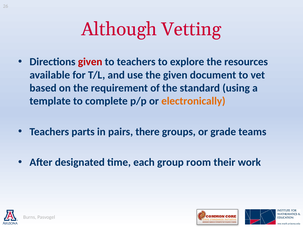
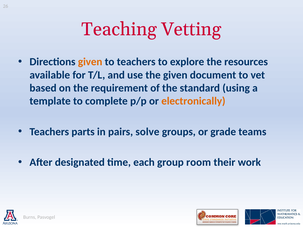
Although: Although -> Teaching (119, 29)
given colour: red -> orange (90, 62)
there: there -> solve (147, 132)
